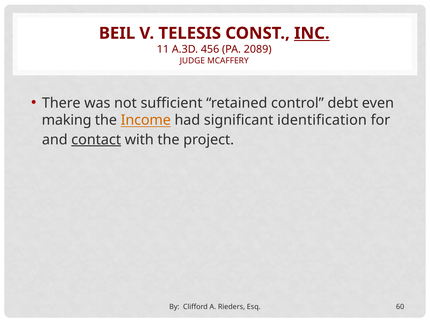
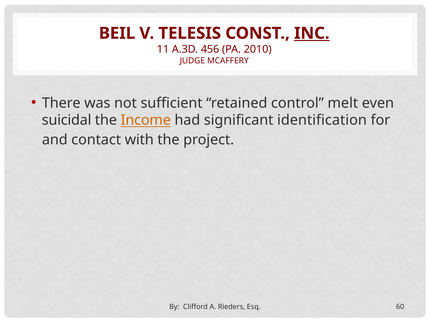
2089: 2089 -> 2010 (258, 49)
debt: debt -> melt (343, 103)
making: making -> suicidal (67, 120)
contact underline: present -> none (96, 140)
